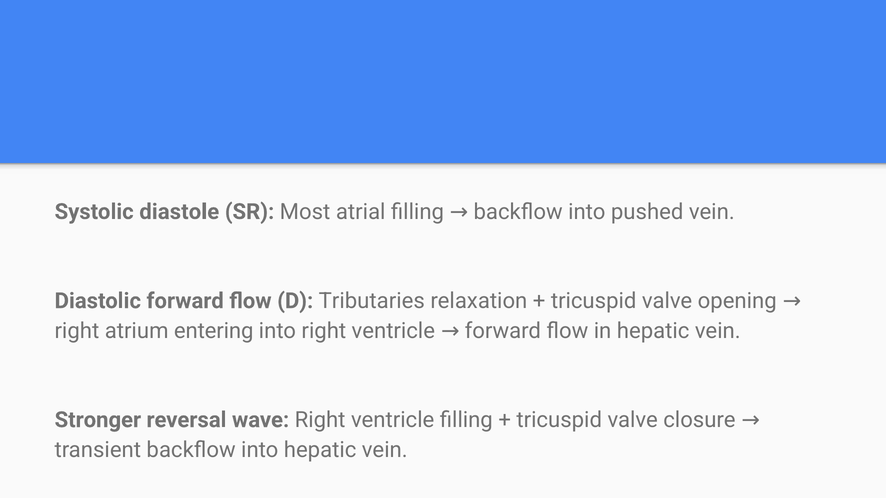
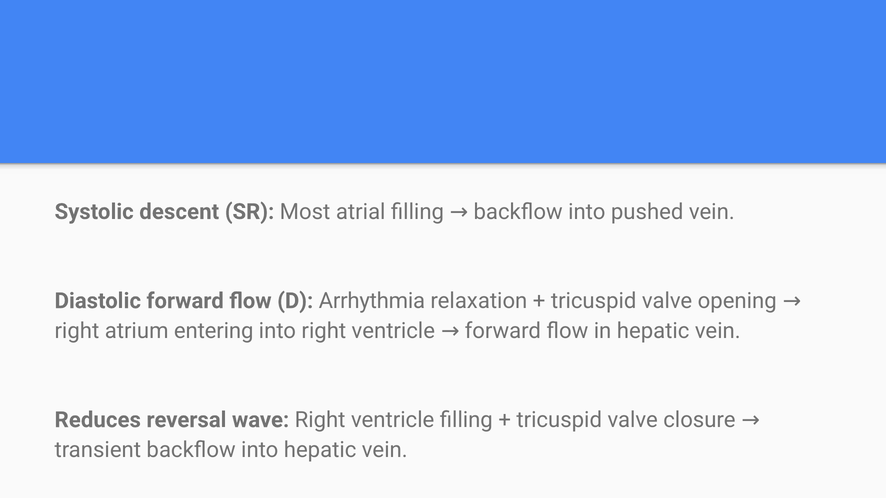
diastole: diastole -> descent (179, 212)
Tributaries: Tributaries -> Arrhythmia (372, 301)
Stronger: Stronger -> Reduces (98, 420)
